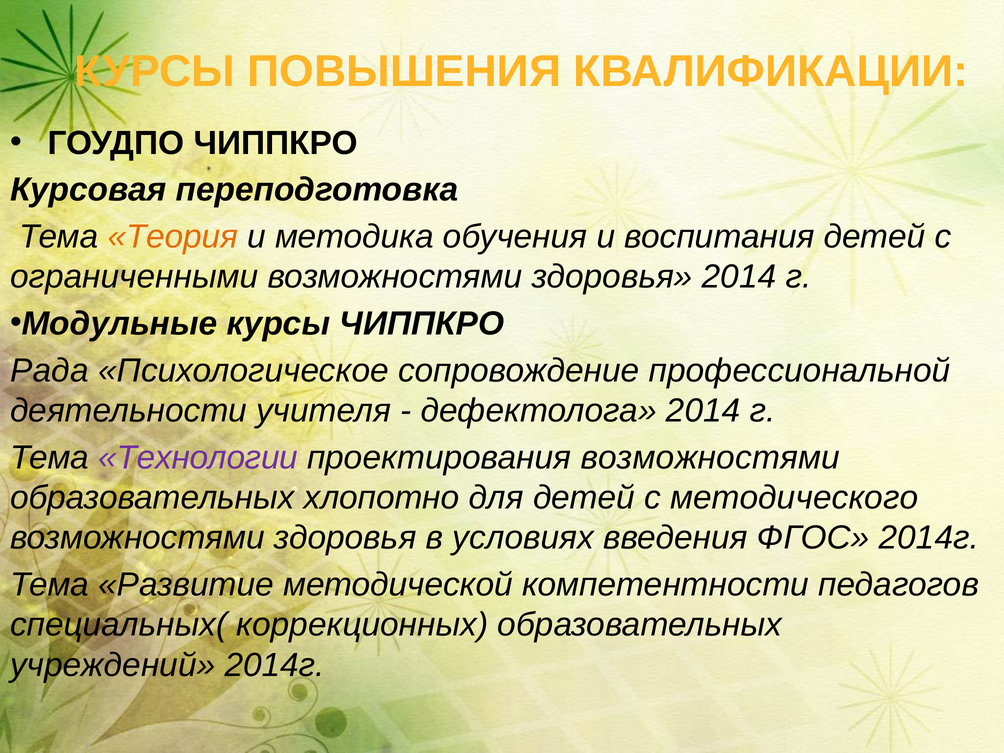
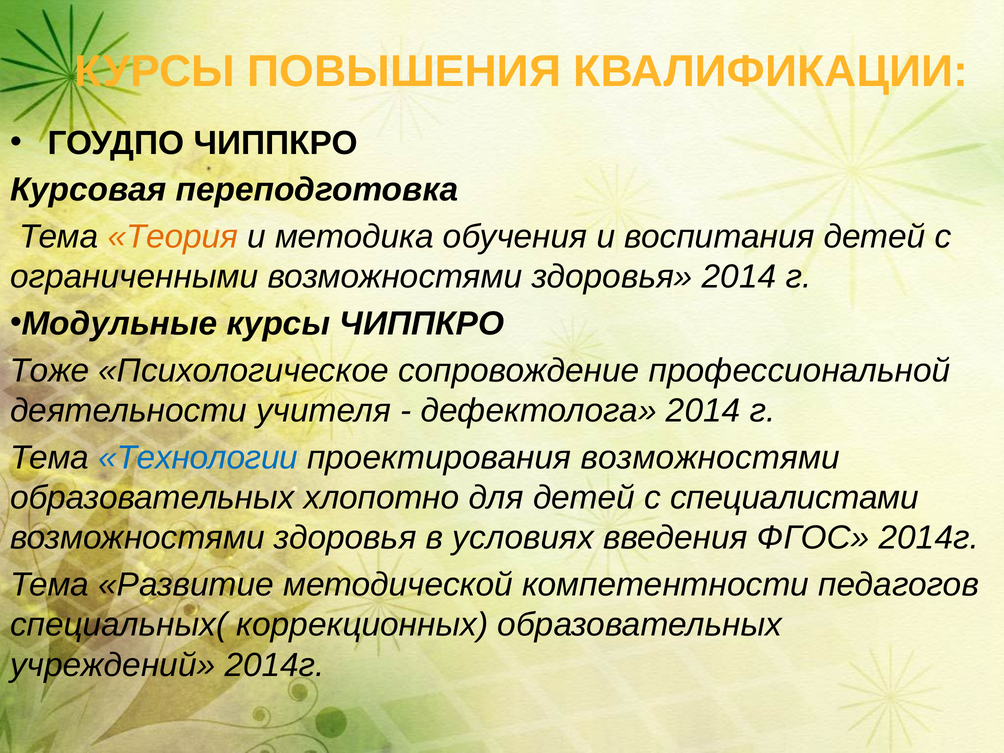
Рада: Рада -> Тоже (50, 371)
Технологии colour: purple -> blue (198, 458)
методического: методического -> специалистами (794, 498)
